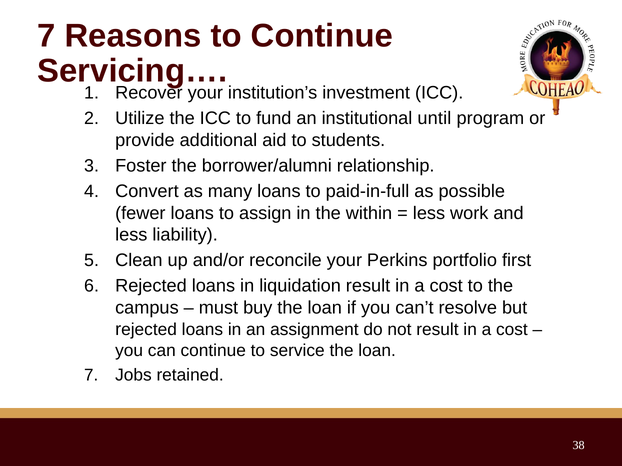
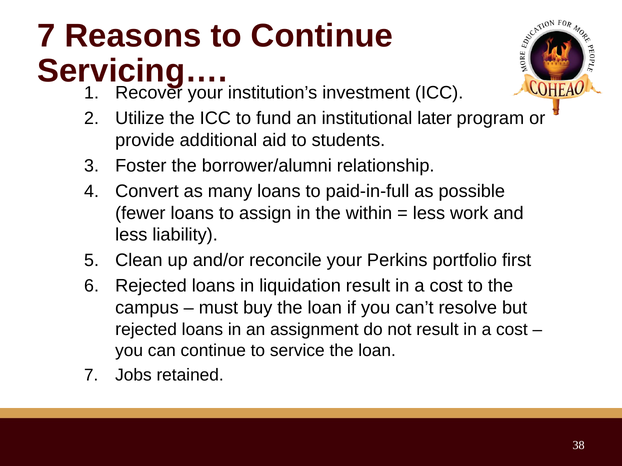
until: until -> later (435, 119)
